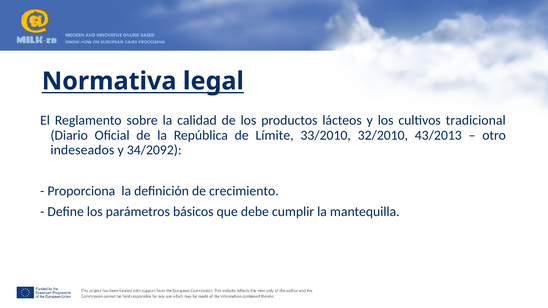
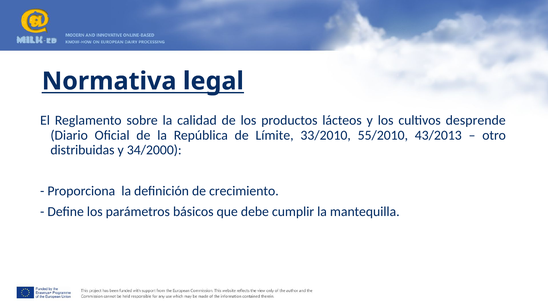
tradicional: tradicional -> desprende (476, 121)
32/2010: 32/2010 -> 55/2010 (383, 135)
indeseados: indeseados -> distribuidas (82, 150)
34/2092: 34/2092 -> 34/2000 (154, 150)
